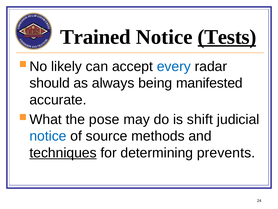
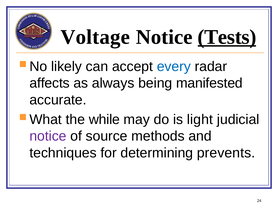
Trained: Trained -> Voltage (95, 37)
should: should -> affects (50, 83)
pose: pose -> while (104, 119)
shift: shift -> light (200, 119)
notice colour: blue -> purple (48, 136)
techniques underline: present -> none (63, 152)
